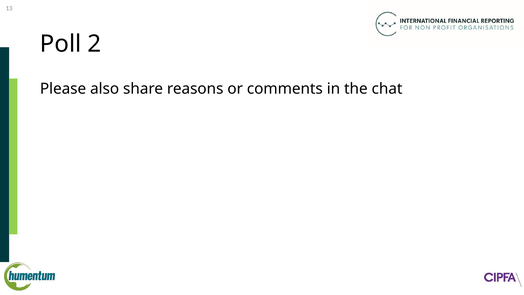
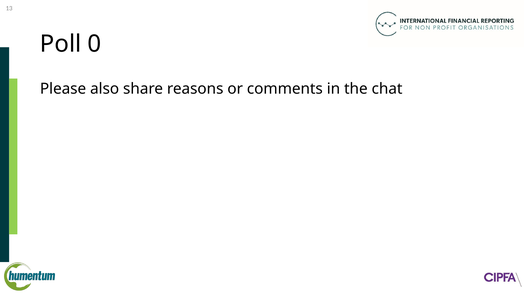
2: 2 -> 0 (94, 44)
